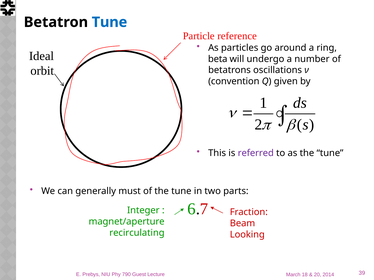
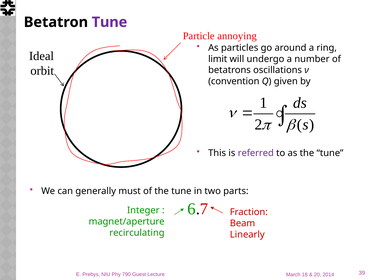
Tune colour: blue -> purple (110, 22)
reference: reference -> annoying (237, 36)
beta: beta -> limit (218, 59)
Looking: Looking -> Linearly (247, 235)
